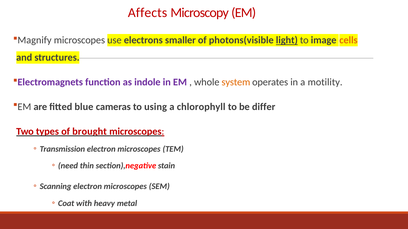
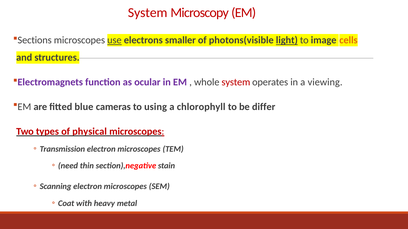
Affects: Affects -> System (148, 13)
Magnify: Magnify -> Sections (35, 40)
use underline: none -> present (114, 40)
indole: indole -> ocular (147, 82)
system colour: orange -> red (236, 82)
motility: motility -> viewing (325, 82)
brought: brought -> physical (90, 132)
